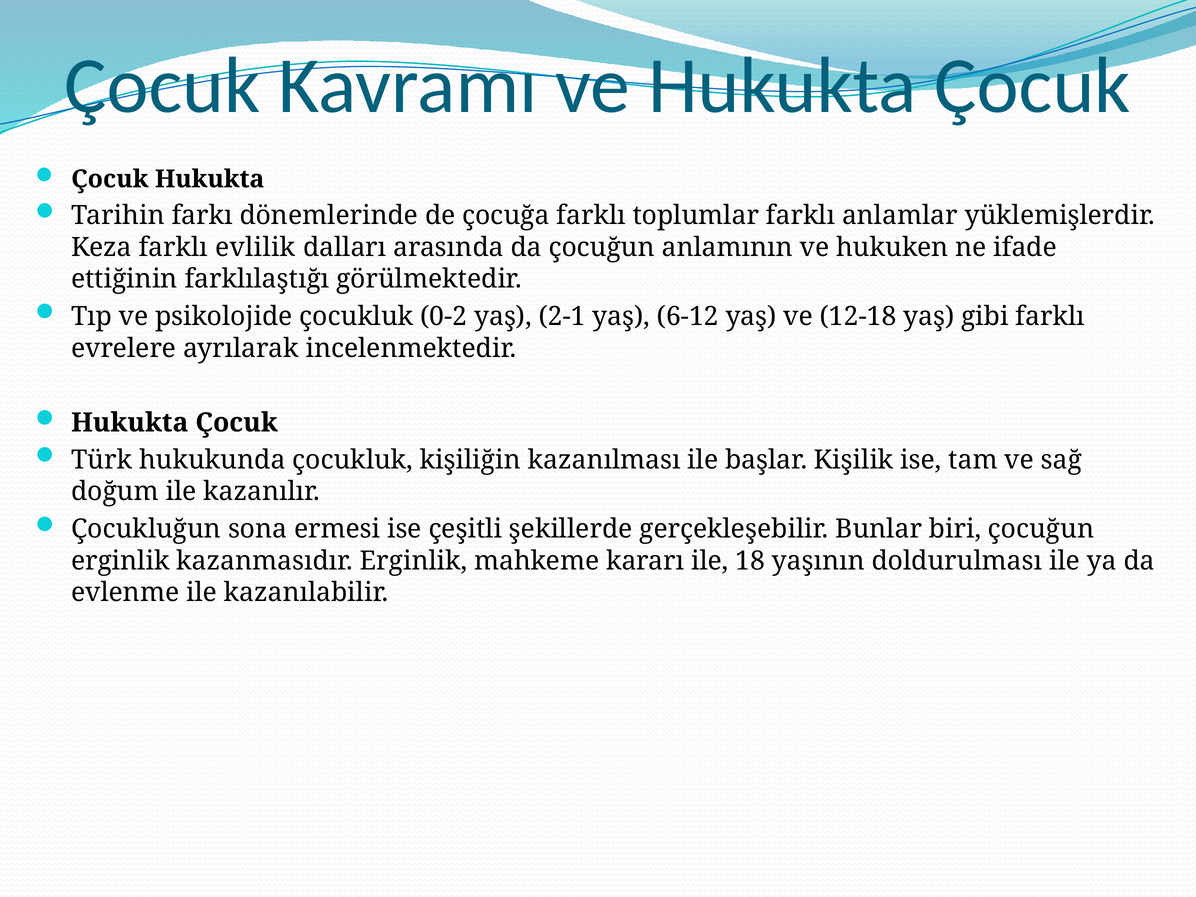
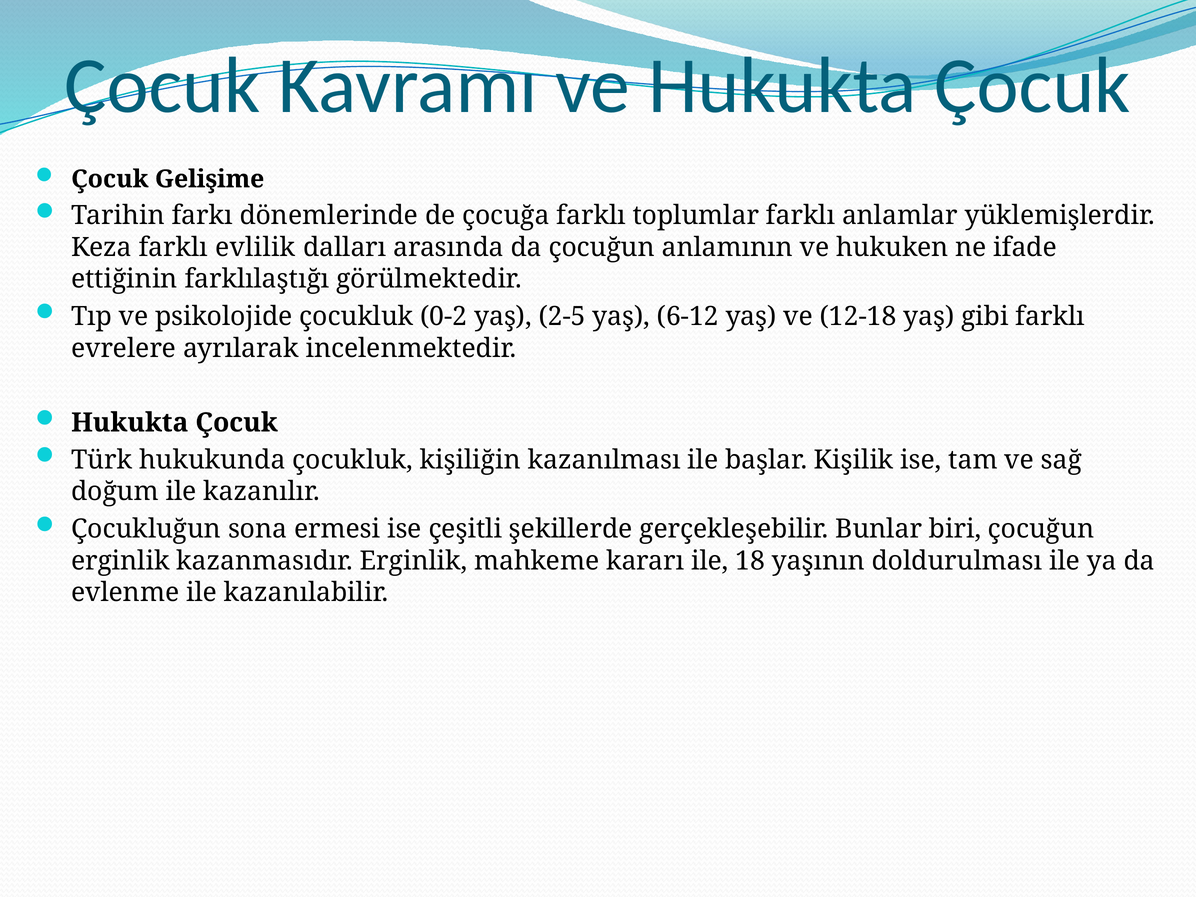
Çocuk Hukukta: Hukukta -> Gelişime (210, 179)
2-1: 2-1 -> 2-5 (562, 316)
